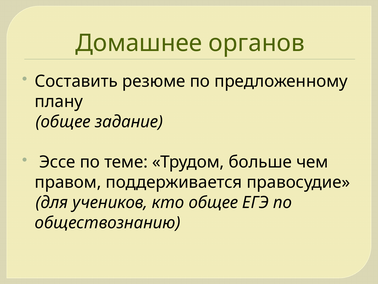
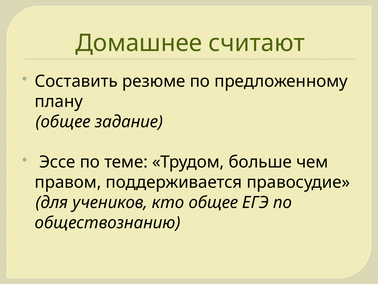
органов: органов -> считают (257, 43)
